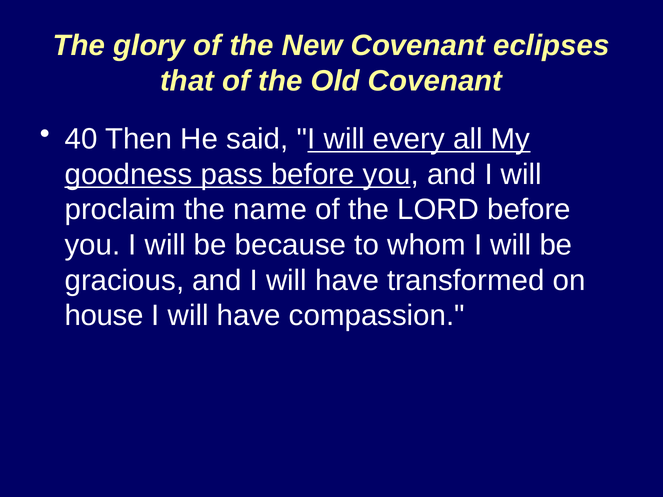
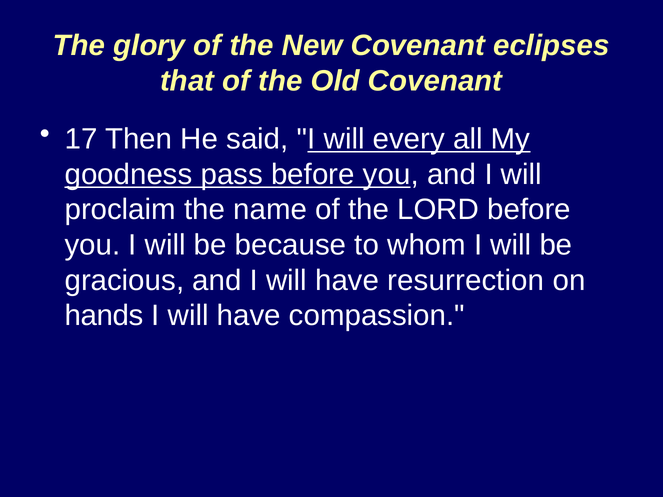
40: 40 -> 17 (81, 139)
transformed: transformed -> resurrection (466, 281)
house: house -> hands (104, 316)
